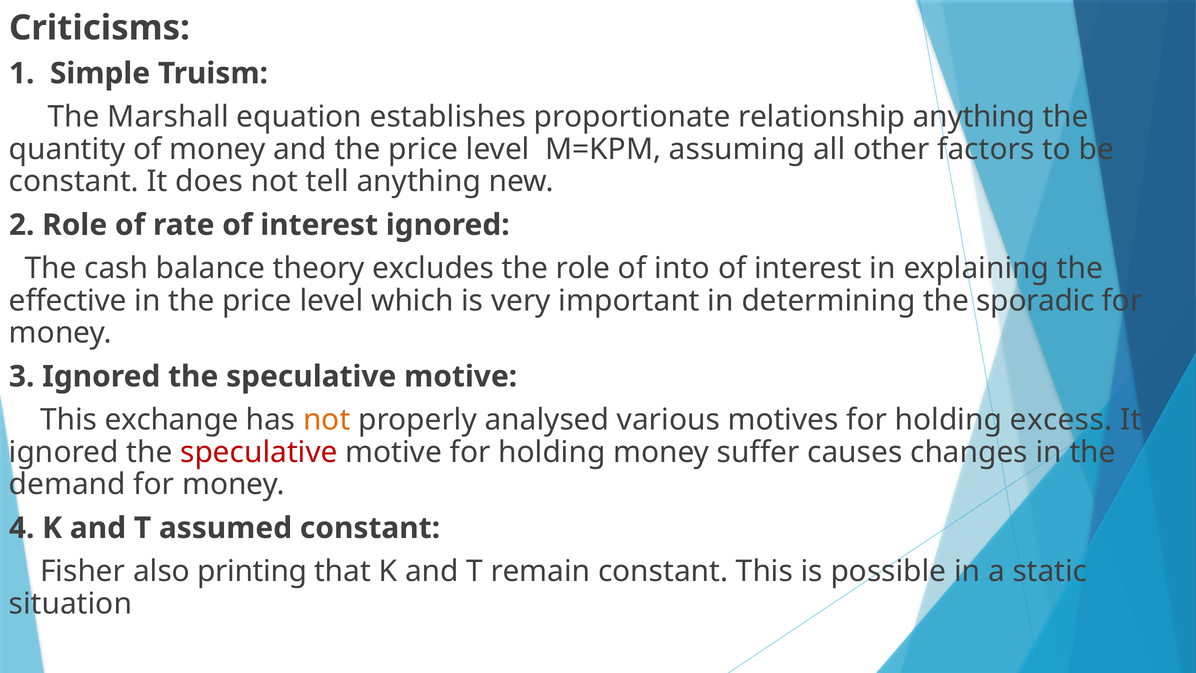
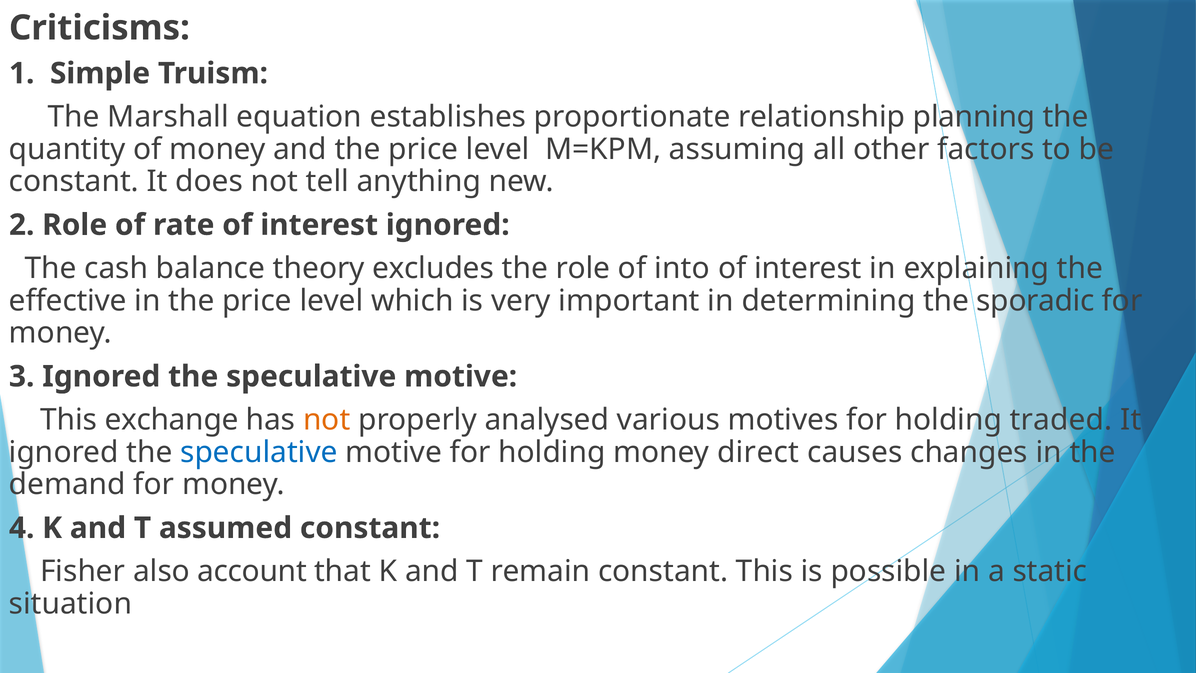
relationship anything: anything -> planning (974, 117)
excess: excess -> traded (1061, 420)
speculative colour: red -> blue (259, 452)
suffer: suffer -> direct (758, 452)
printing: printing -> account (252, 571)
